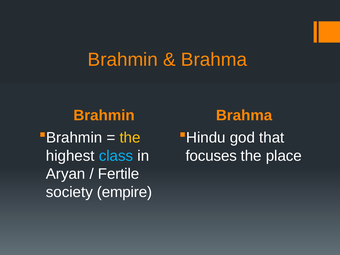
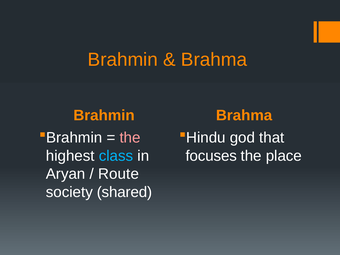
the colour: yellow -> pink (130, 138)
Fertile: Fertile -> Route (119, 174)
empire: empire -> shared (124, 192)
